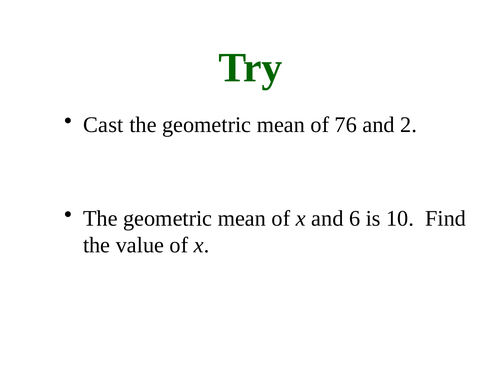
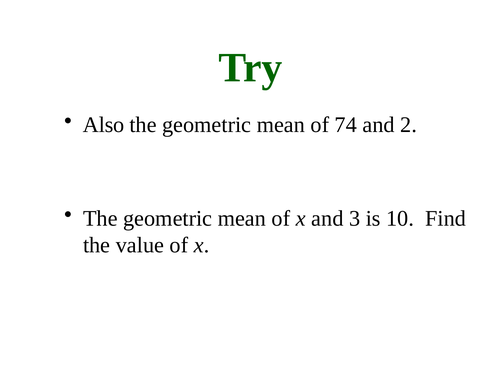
Cast: Cast -> Also (104, 125)
76: 76 -> 74 (346, 125)
6: 6 -> 3 (355, 218)
